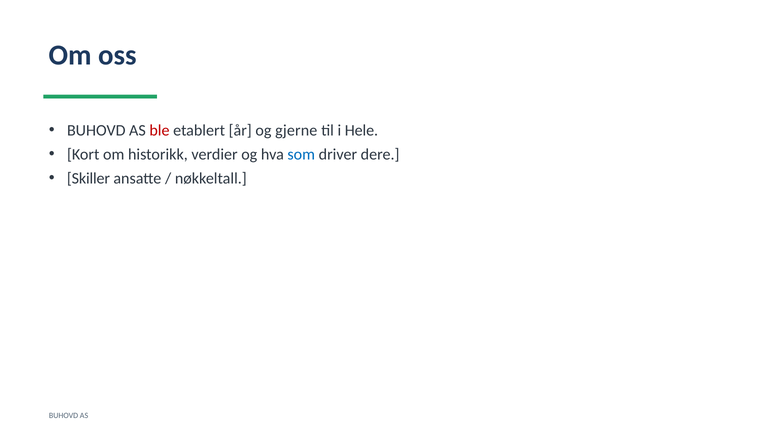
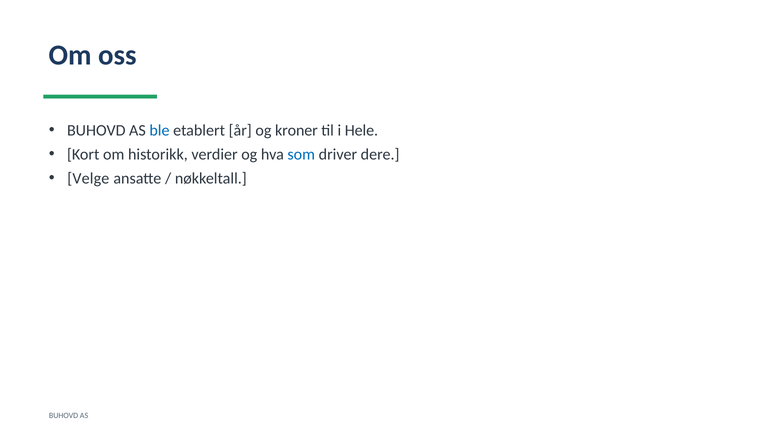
ble colour: red -> blue (159, 130)
gjerne: gjerne -> kroner (296, 130)
Skiller: Skiller -> Velge (88, 179)
